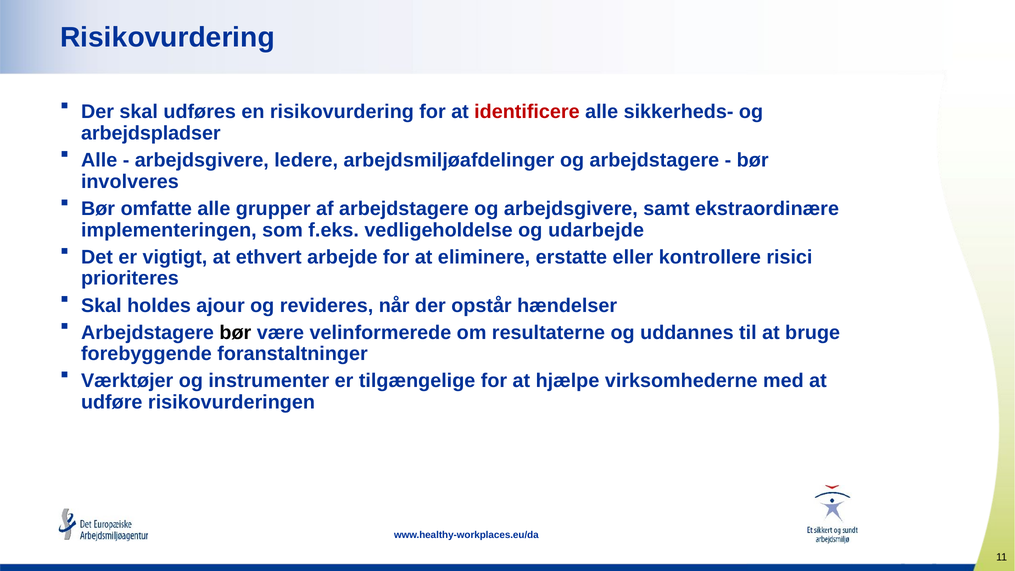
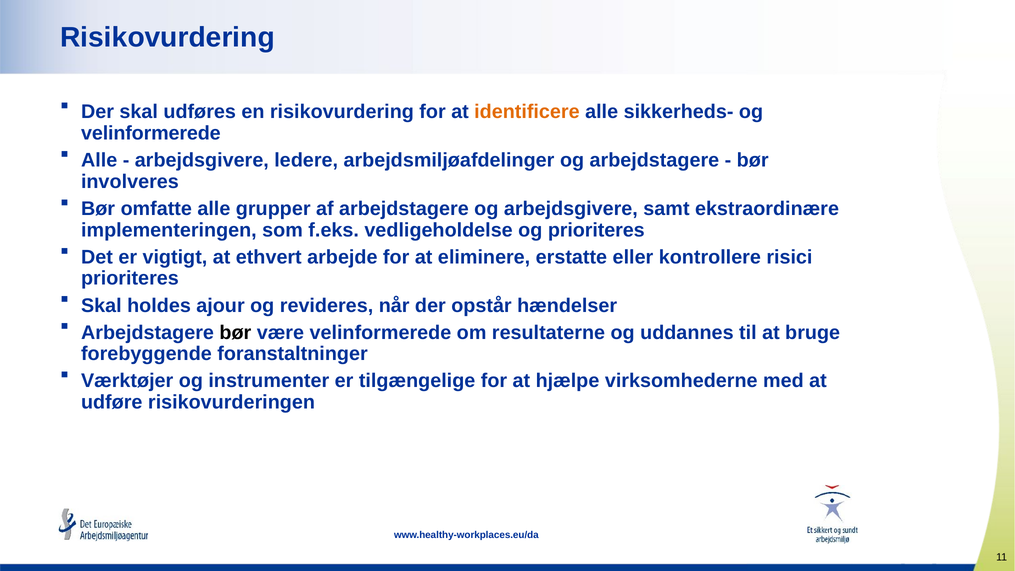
identificere colour: red -> orange (527, 112)
arbejdspladser: arbejdspladser -> velinformerede (151, 133)
og udarbejde: udarbejde -> prioriteres (596, 230)
